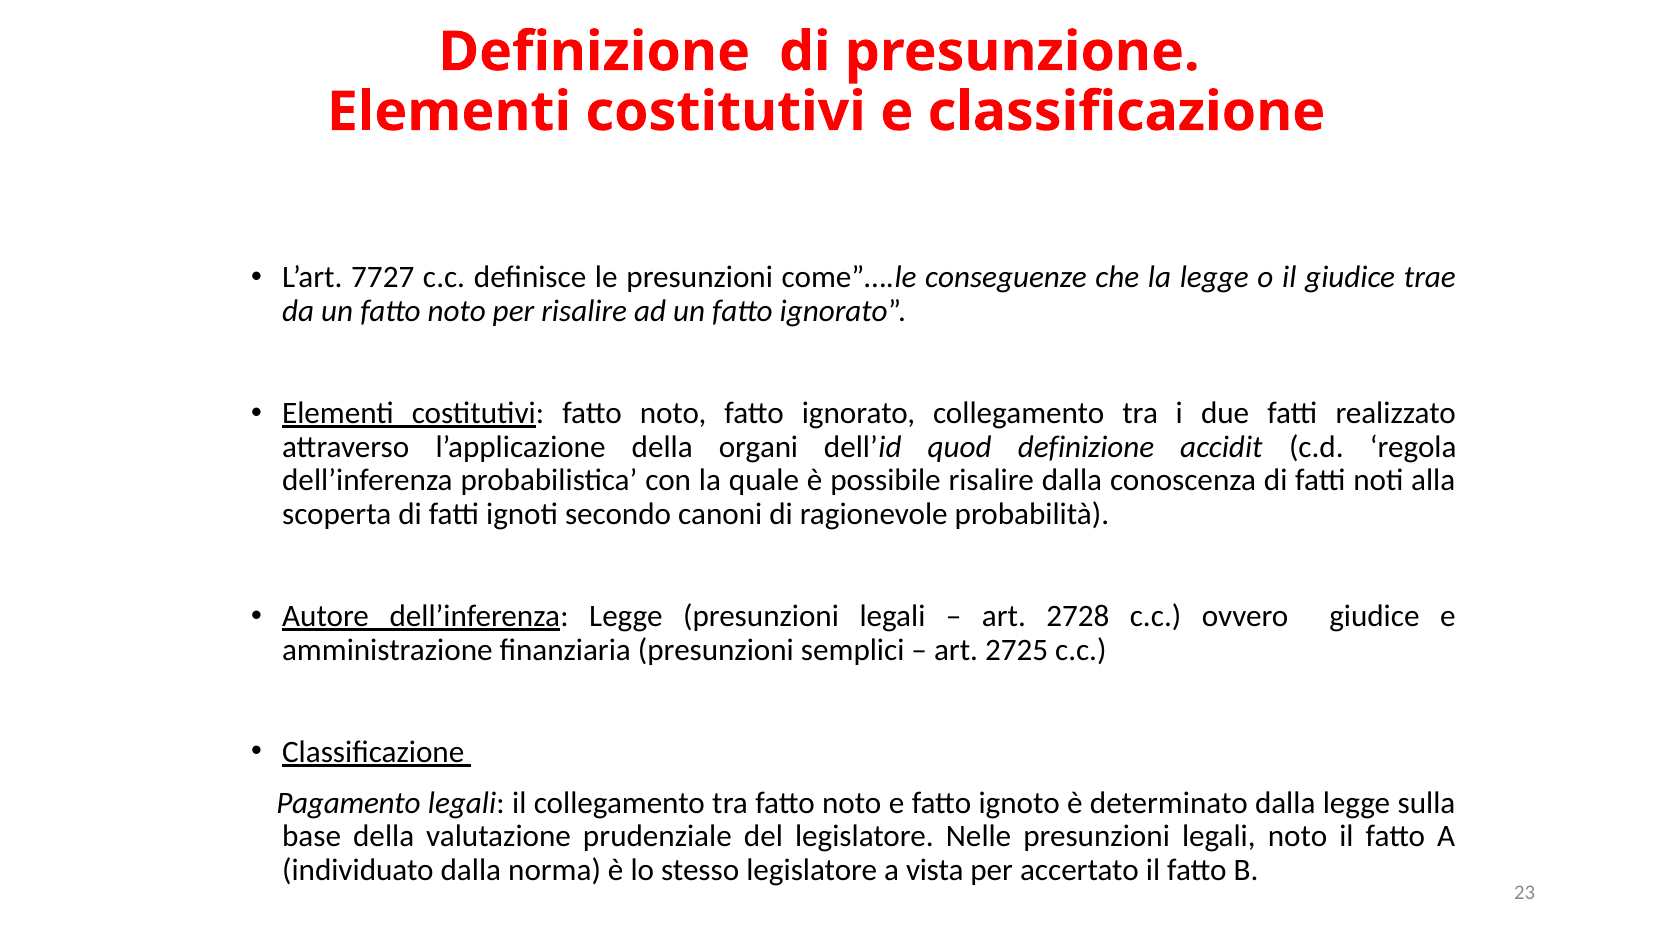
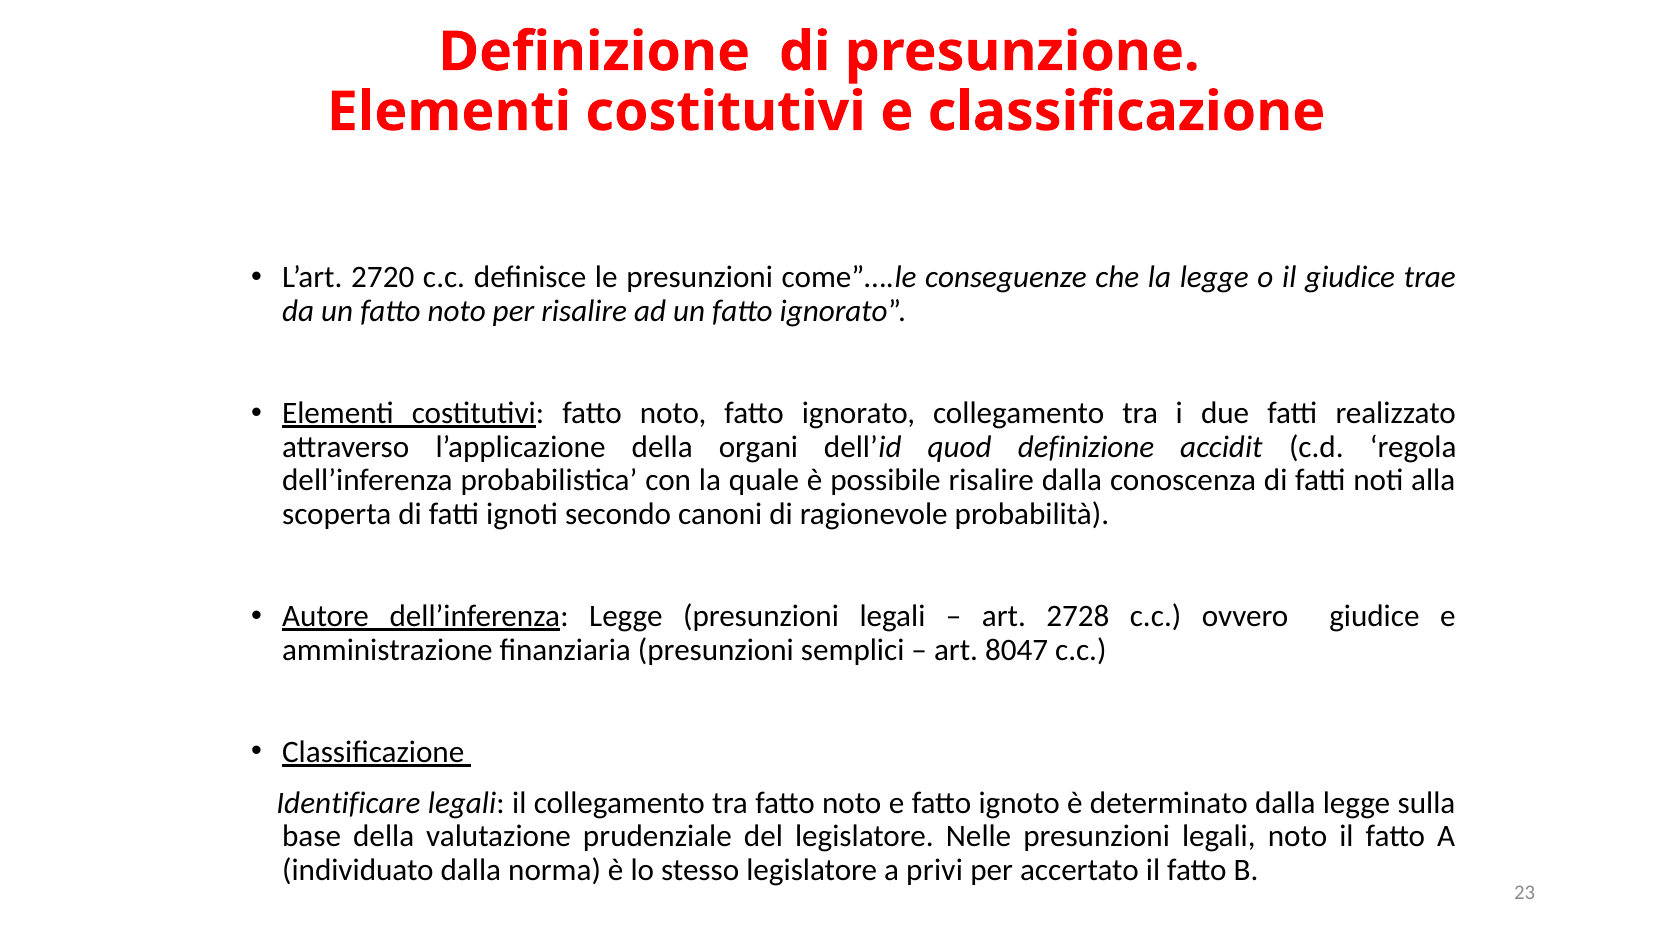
7727: 7727 -> 2720 (383, 278)
2725: 2725 -> 8047 (1017, 650)
Pagamento: Pagamento -> Identificare (348, 803)
vista: vista -> privi (935, 870)
